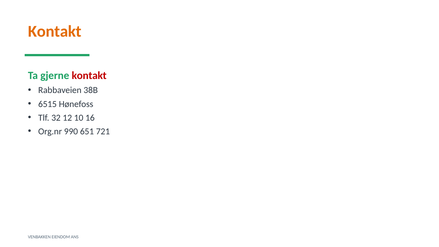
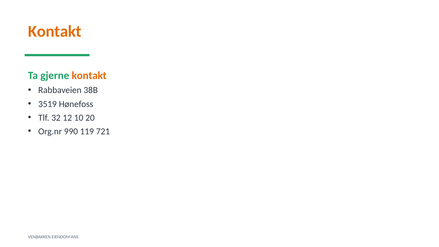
kontakt colour: red -> orange (89, 76)
6515: 6515 -> 3519 (47, 104)
16: 16 -> 20 (90, 118)
651: 651 -> 119 (87, 131)
